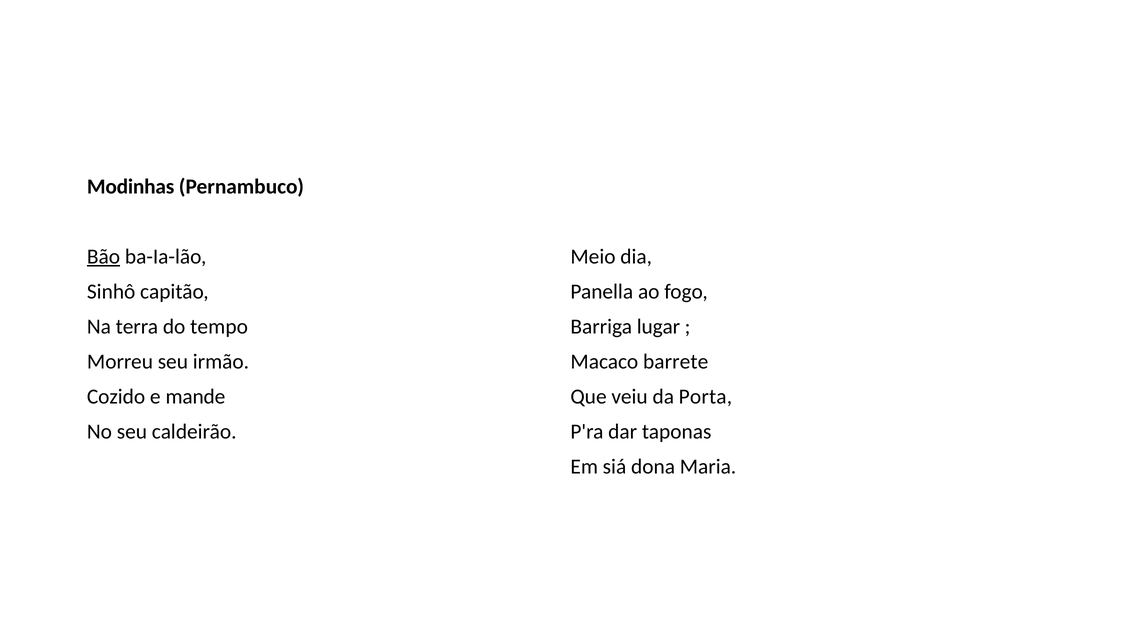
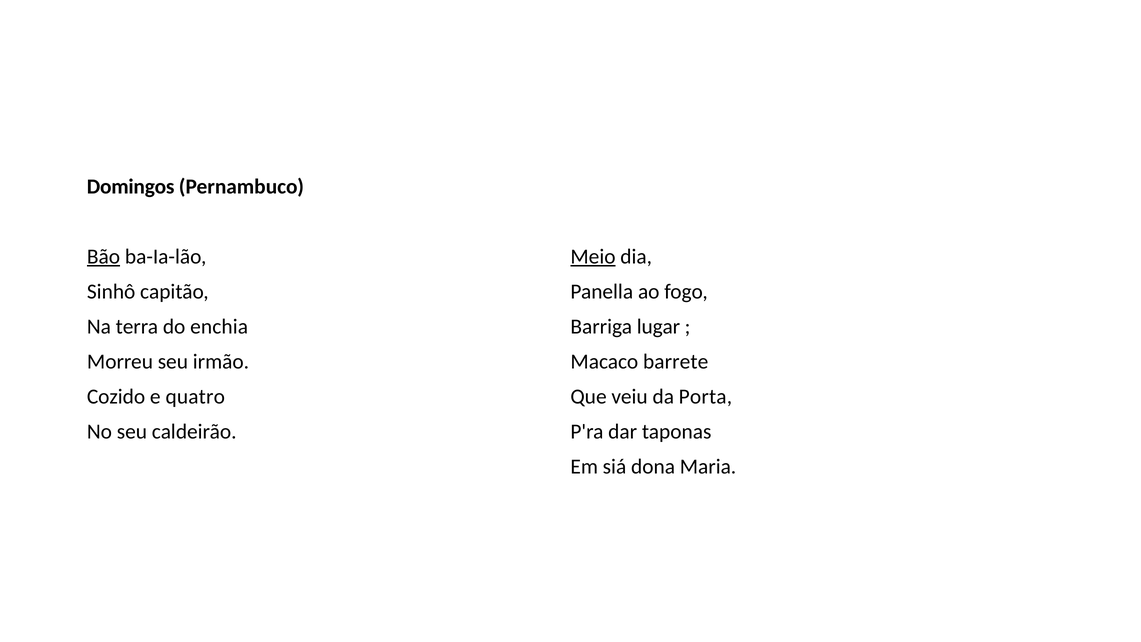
Modinhas: Modinhas -> Domingos (131, 187)
Meio underline: none -> present (593, 257)
tempo: tempo -> enchia (219, 327)
mande: mande -> quatro (195, 397)
